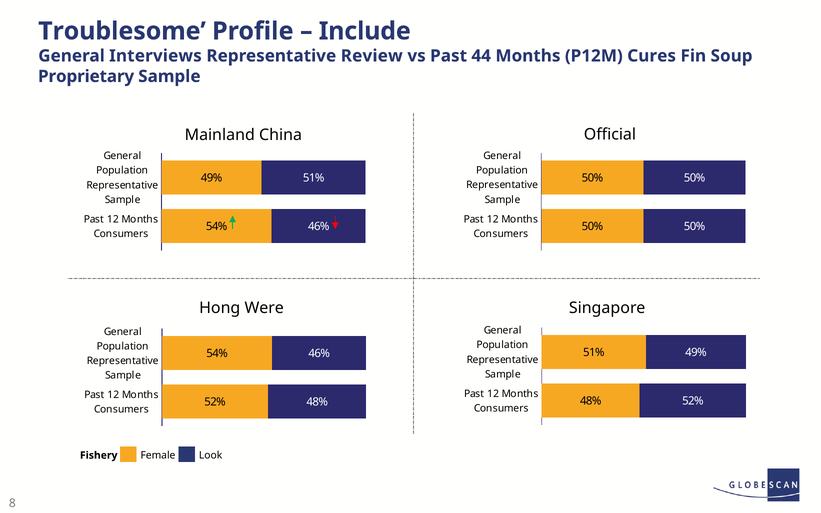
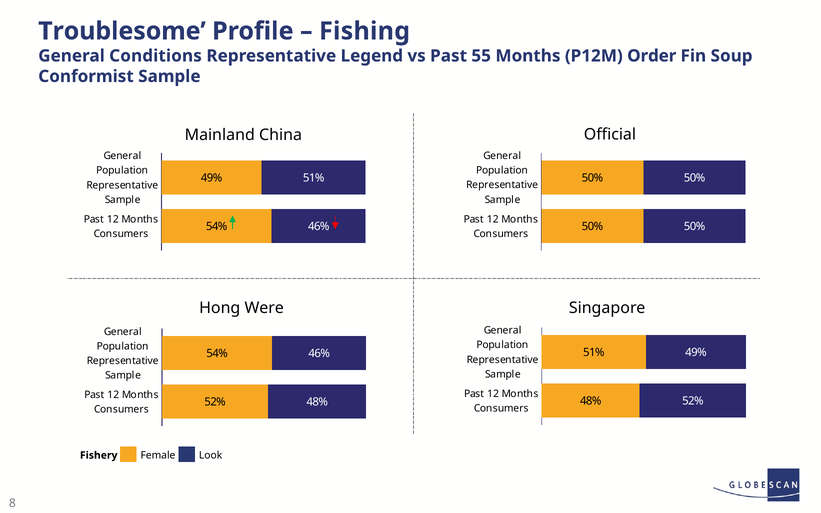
Include: Include -> Fishing (365, 31)
Interviews: Interviews -> Conditions (155, 56)
Review: Review -> Legend (372, 56)
44: 44 -> 55 (481, 56)
Cures: Cures -> Order (652, 56)
Proprietary: Proprietary -> Conformist (86, 76)
